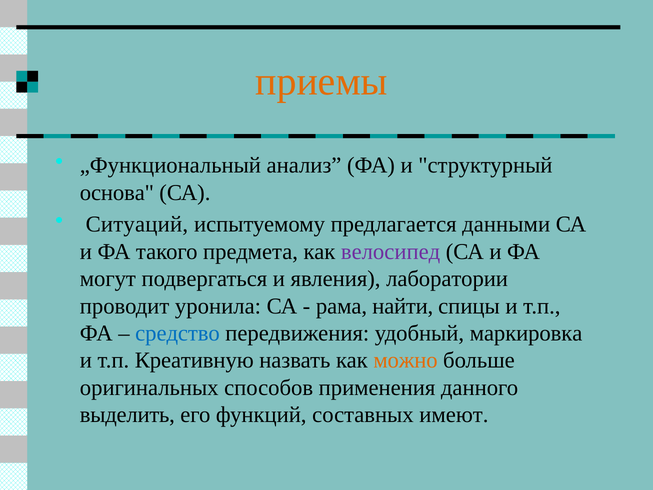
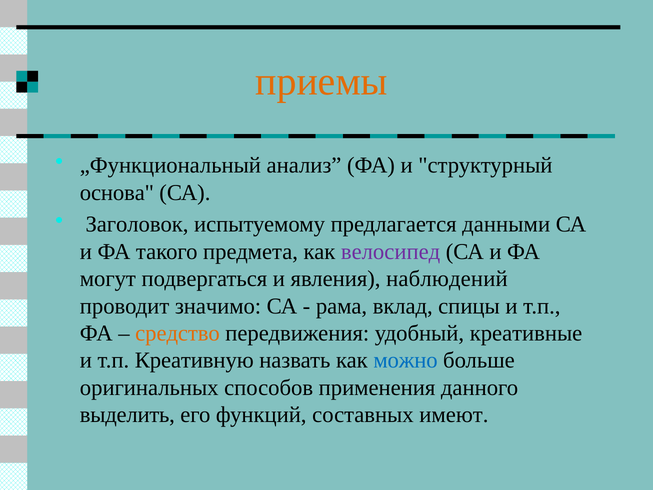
Ситуаций: Ситуаций -> Заголовок (137, 224)
лаборатории: лаборатории -> наблюдений (447, 279)
уронила: уронила -> значимо (218, 306)
найти: найти -> вклад (403, 306)
средство colour: blue -> orange (178, 333)
маркировка: маркировка -> креативные (526, 333)
можно colour: orange -> blue (406, 360)
